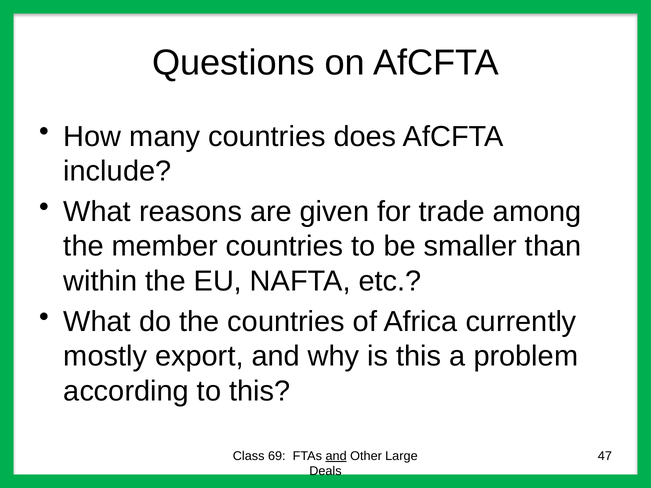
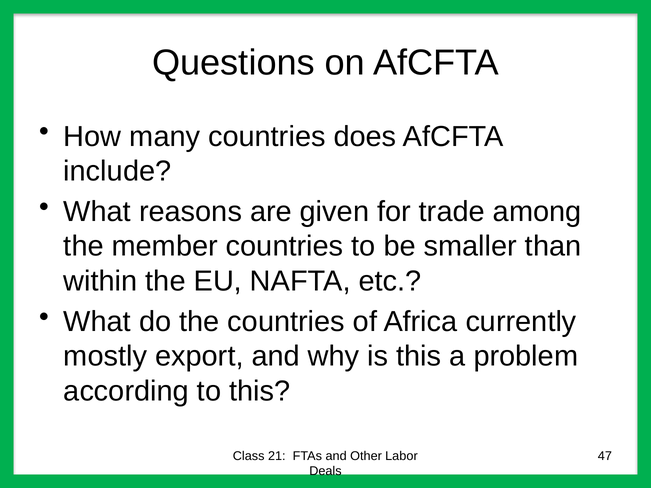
69: 69 -> 21 (277, 456)
and underline: present -> none (336, 456)
Large: Large -> Labor (401, 456)
